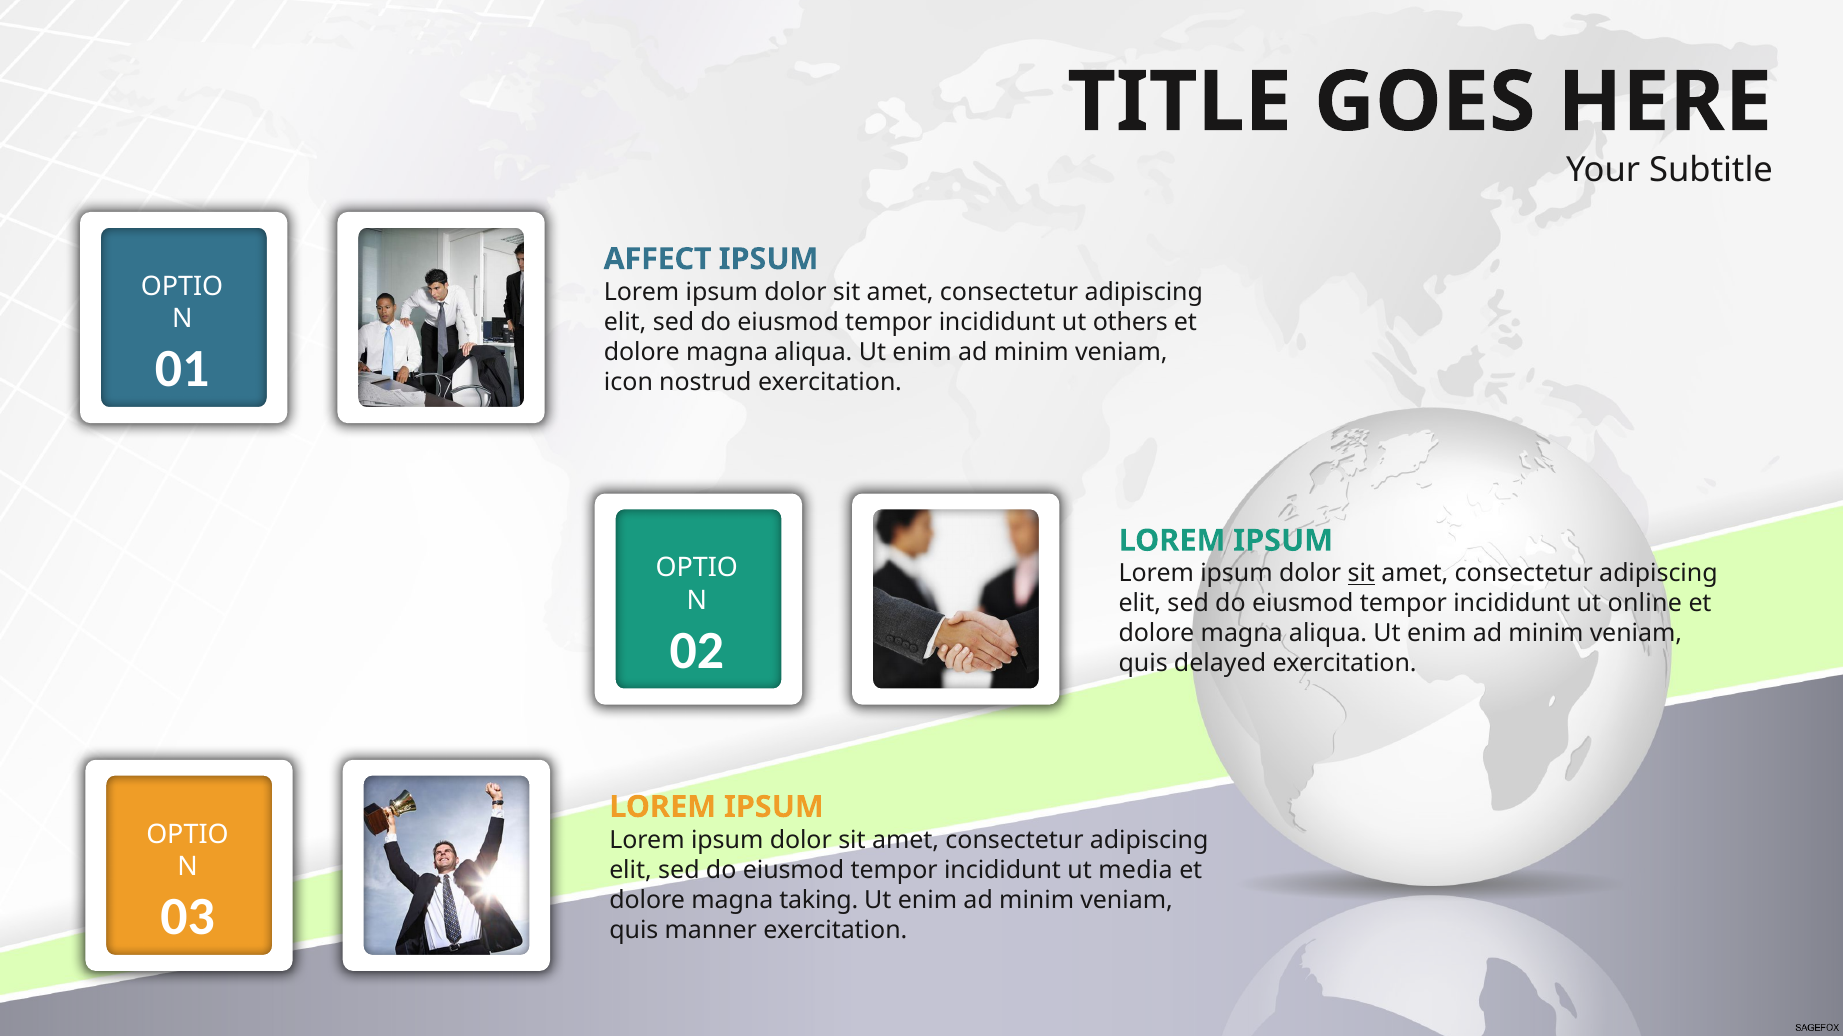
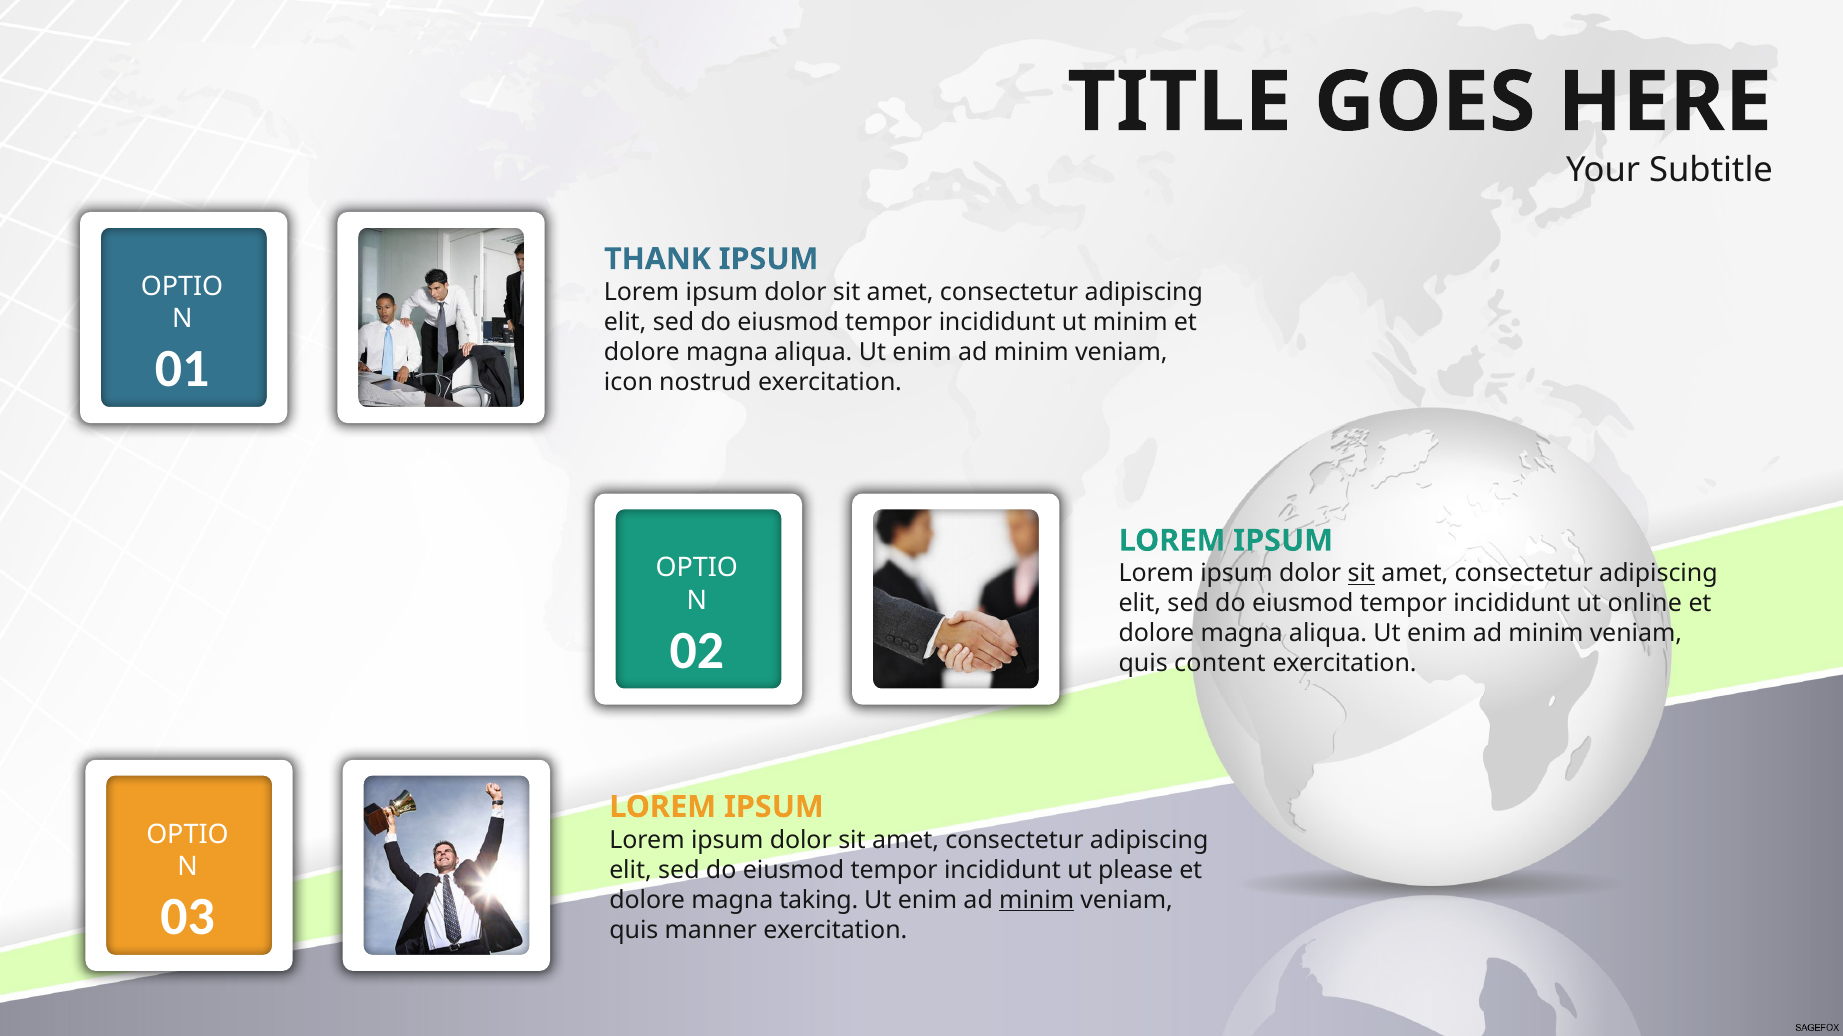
AFFECT: AFFECT -> THANK (657, 259)
ut others: others -> minim (1130, 322)
delayed: delayed -> content (1220, 664)
media: media -> please (1136, 870)
minim underline: none -> present (1037, 900)
